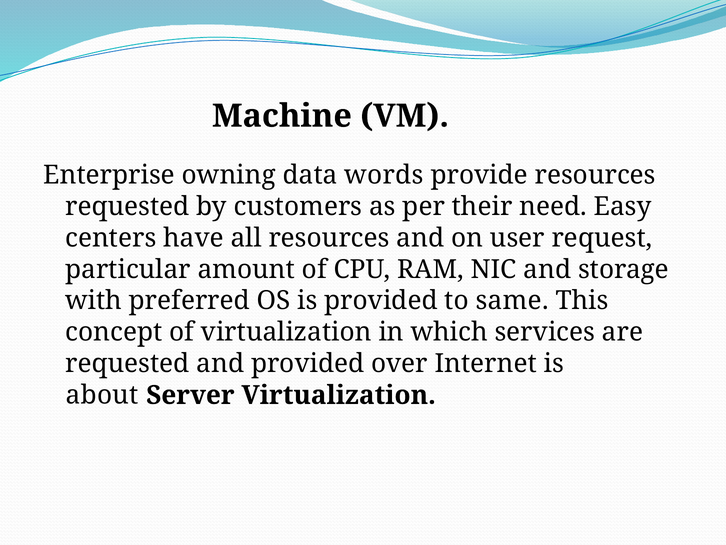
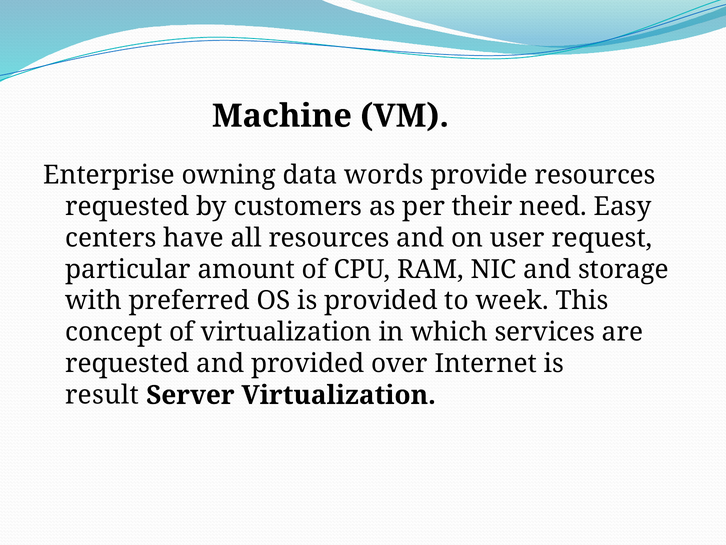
same: same -> week (512, 301)
about: about -> result (102, 395)
